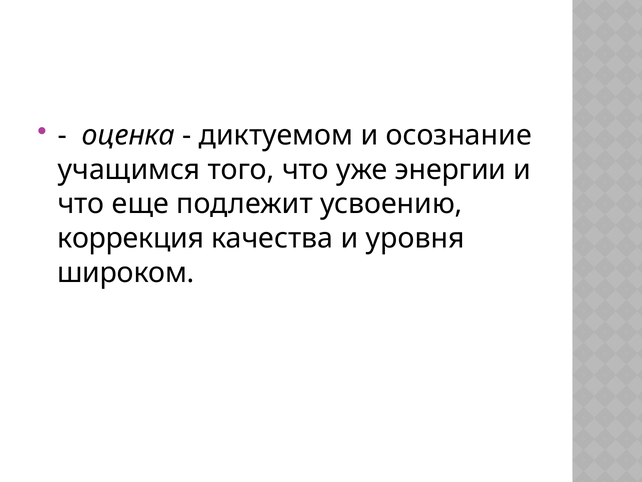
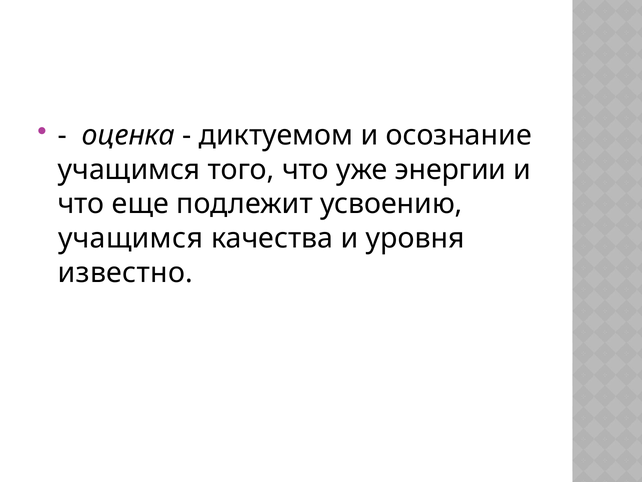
коррекция: коррекция -> учащимся (131, 238)
широком: широком -> известно (125, 272)
